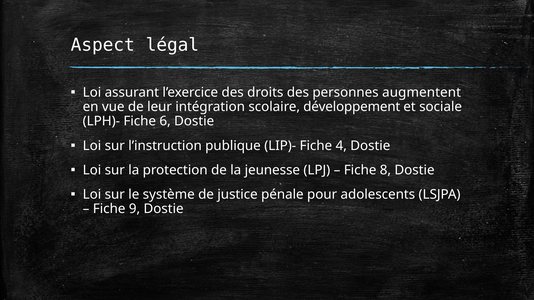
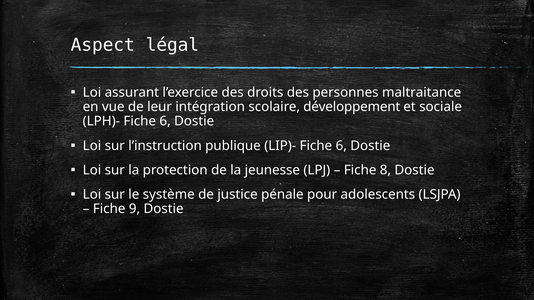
augmentent: augmentent -> maltraitance (422, 93)
LIP)- Fiche 4: 4 -> 6 (341, 146)
